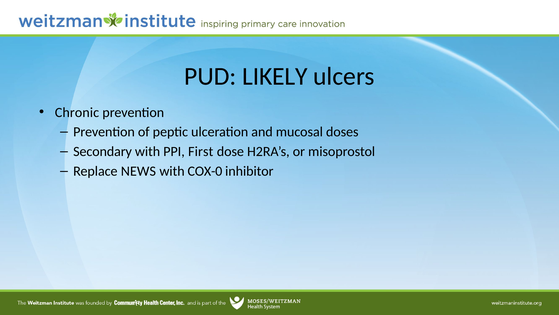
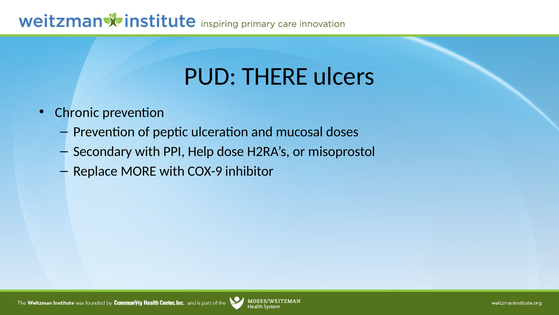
LIKELY: LIKELY -> THERE (275, 76)
First: First -> Help (201, 151)
NEWS: NEWS -> MORE (138, 171)
COX-0: COX-0 -> COX-9 (205, 171)
